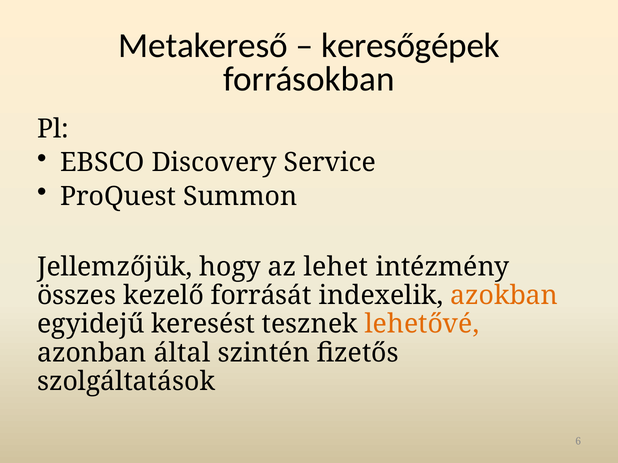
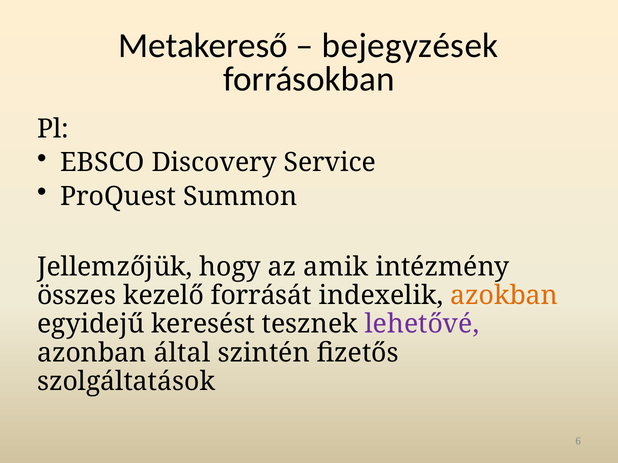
keresőgépek: keresőgépek -> bejegyzések (410, 46)
lehet: lehet -> amik (336, 267)
lehetővé colour: orange -> purple (422, 325)
